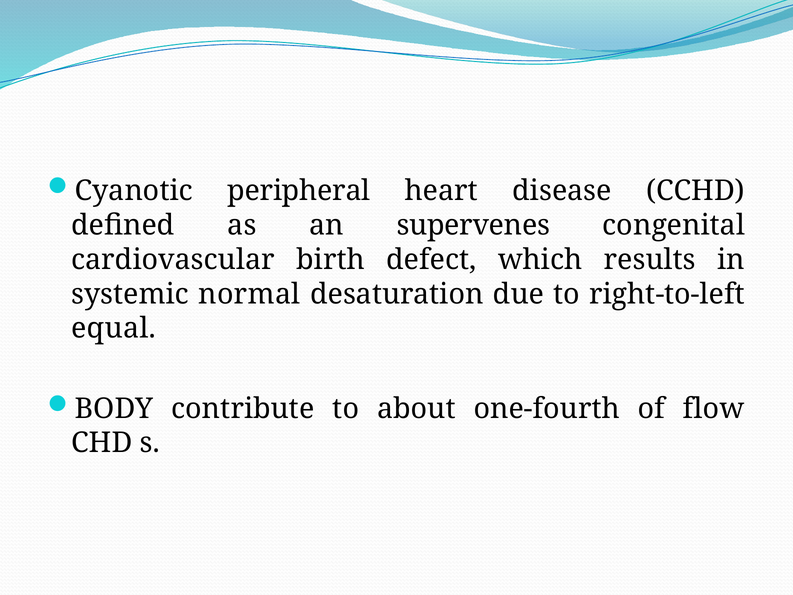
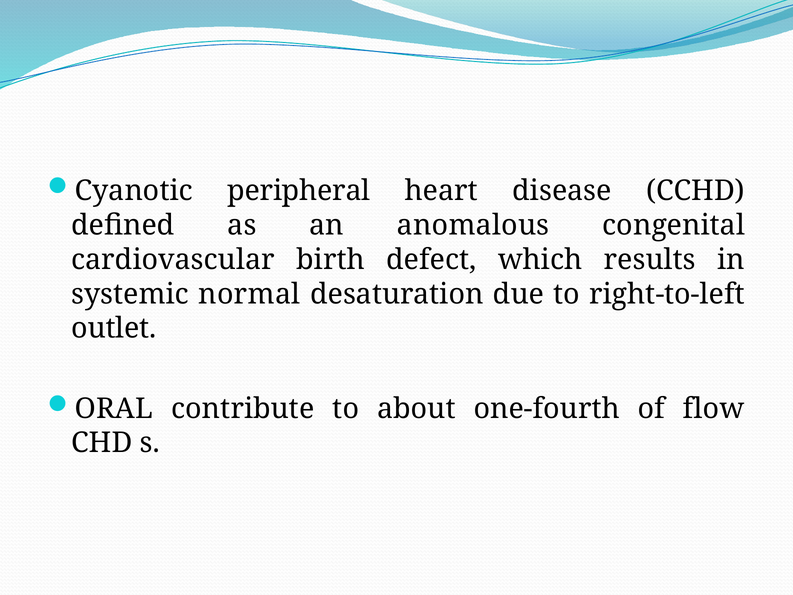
supervenes: supervenes -> anomalous (473, 225)
equal: equal -> outlet (114, 328)
BODY: BODY -> ORAL (114, 408)
